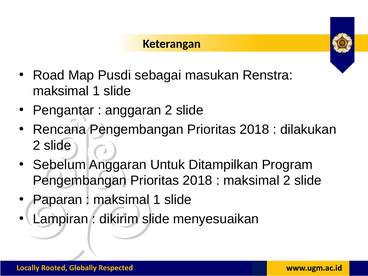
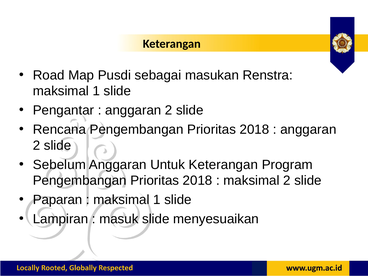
dilakukan: dilakukan -> anggaran (308, 130)
Untuk Ditampilkan: Ditampilkan -> Keterangan (223, 165)
dikirim: dikirim -> masuk (119, 219)
